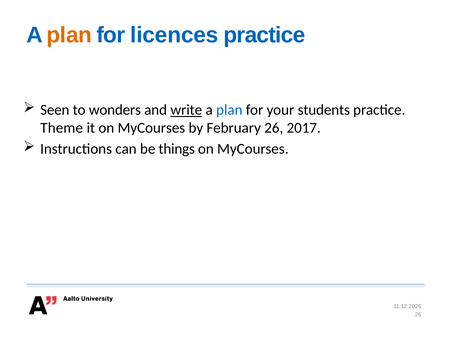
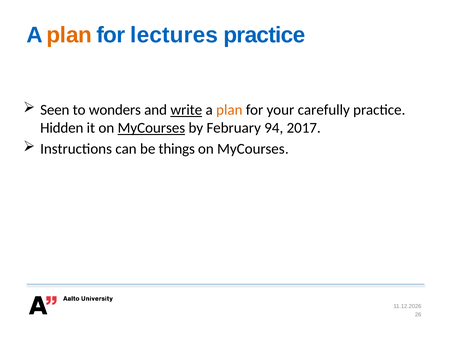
licences: licences -> lectures (174, 35)
plan colour: blue -> orange (229, 110)
students: students -> carefully (324, 110)
Theme: Theme -> Hidden (62, 128)
MyCourses underline: none -> present (151, 128)
February 26: 26 -> 94 (274, 128)
